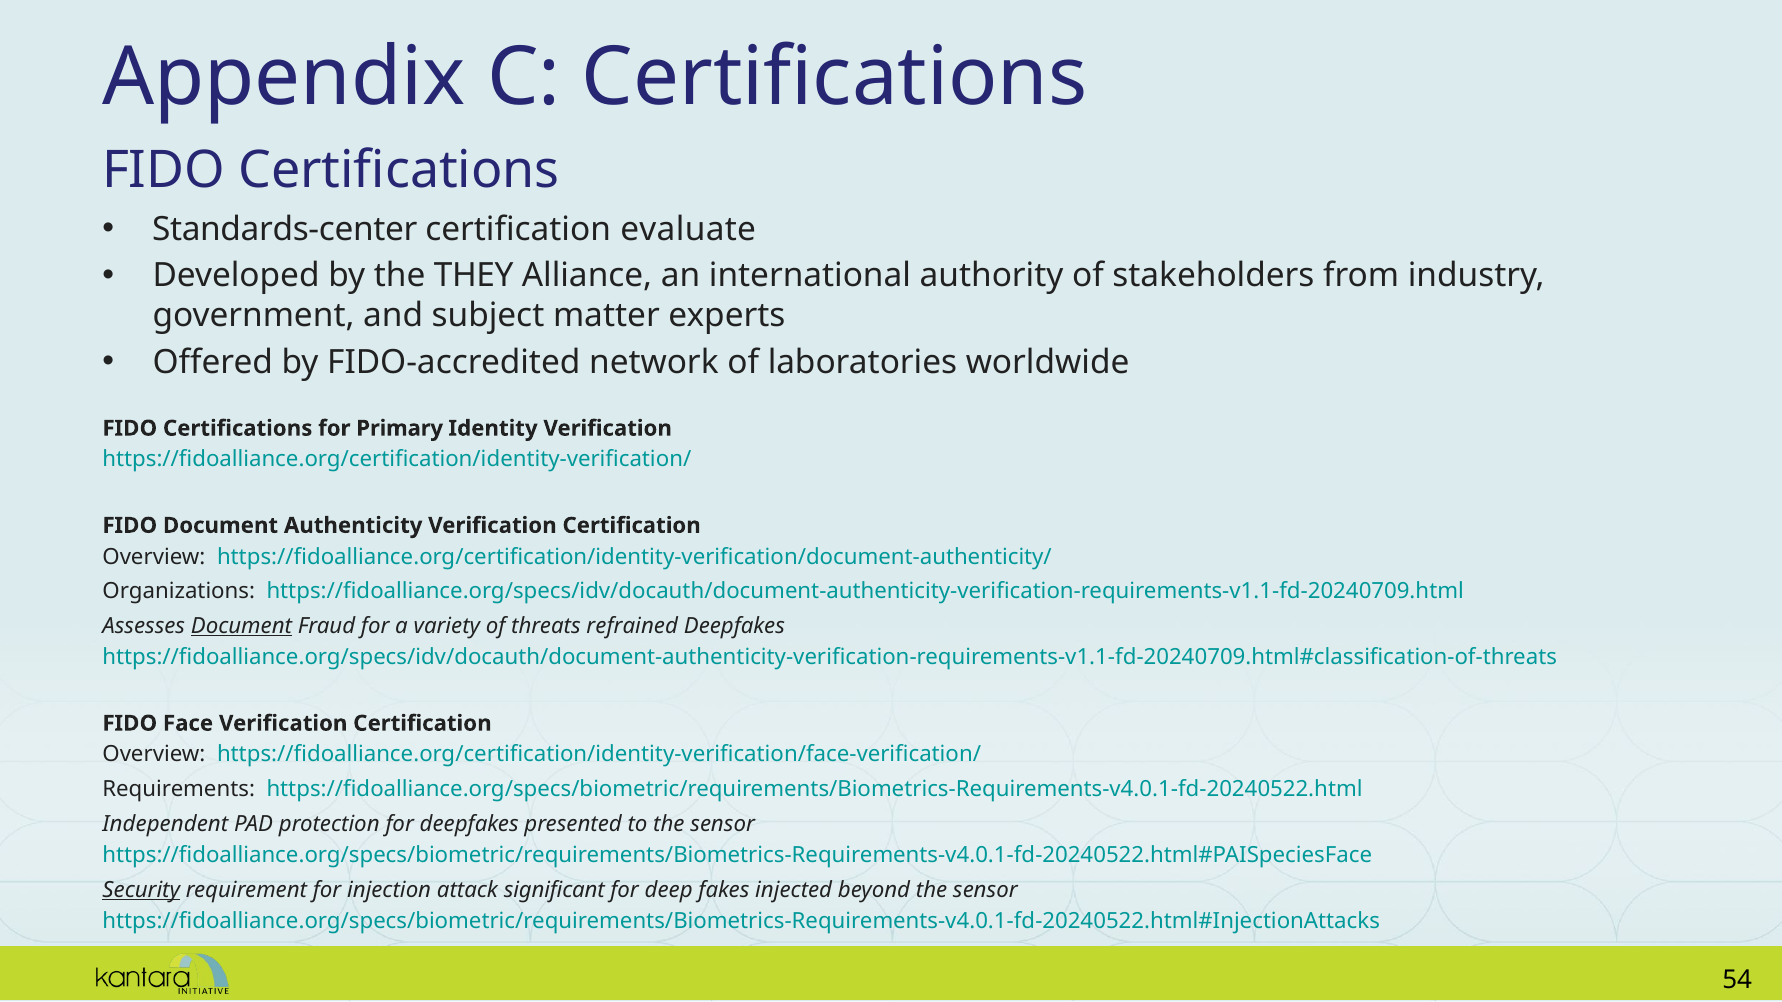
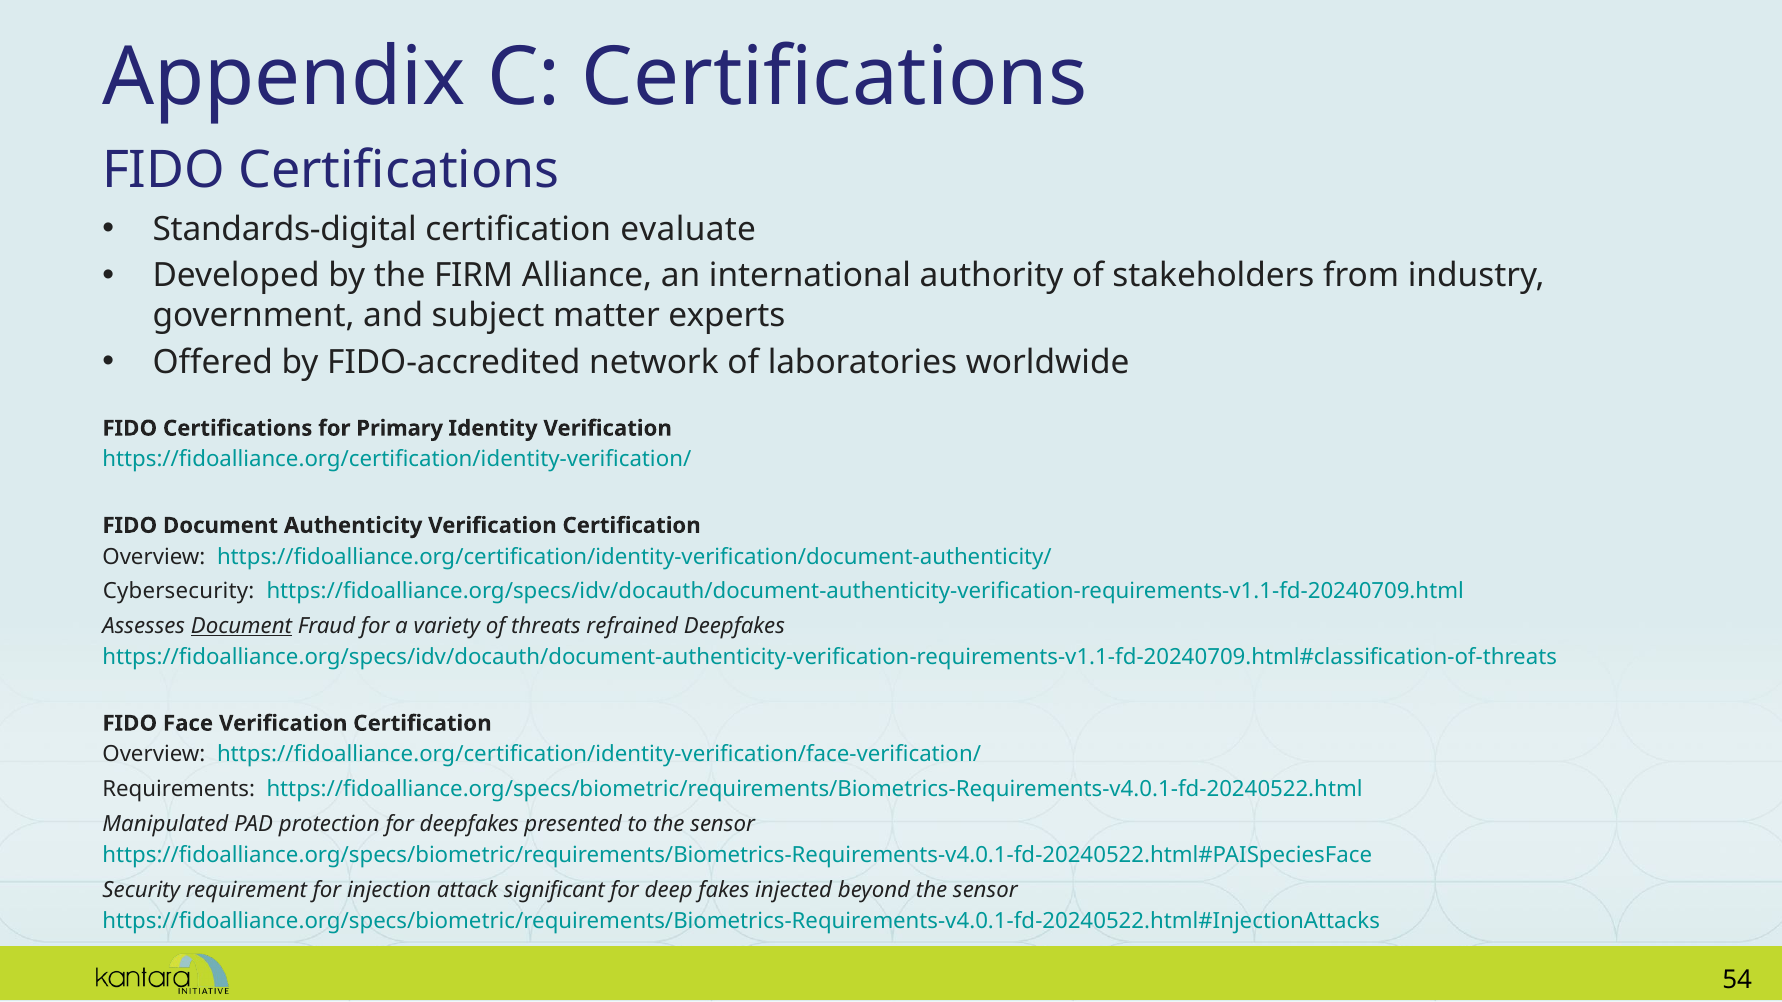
Standards-center: Standards-center -> Standards-digital (285, 229)
THEY: THEY -> FIRM (474, 276)
Organizations: Organizations -> Cybersecurity (179, 592)
Independent: Independent -> Manipulated (165, 824)
Security underline: present -> none (141, 890)
